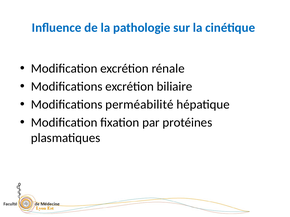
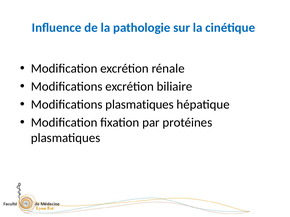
Modifications perméabilité: perméabilité -> plasmatiques (140, 105)
